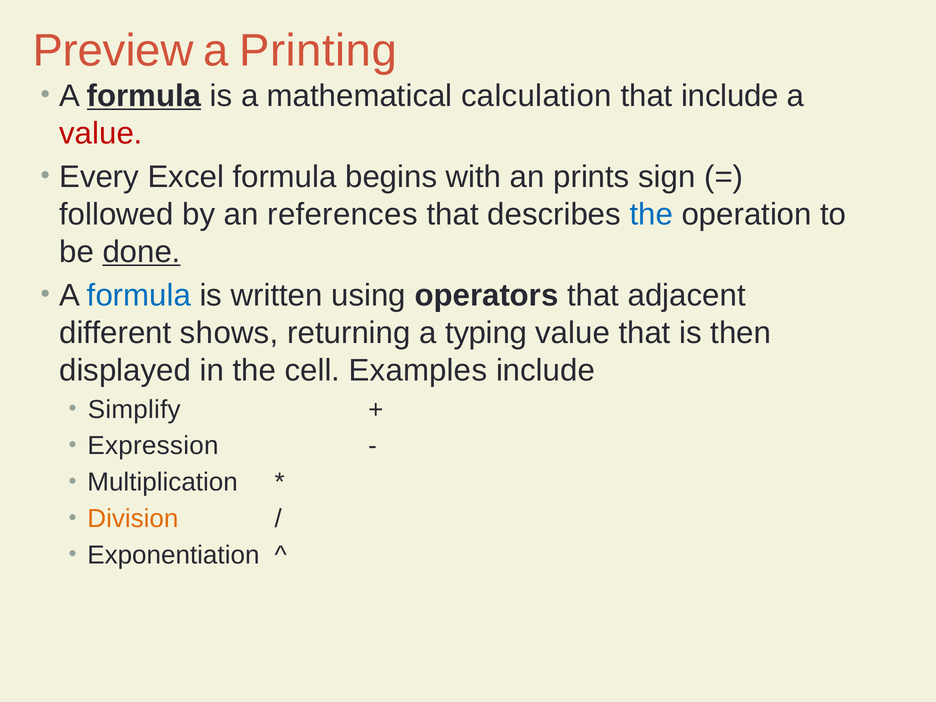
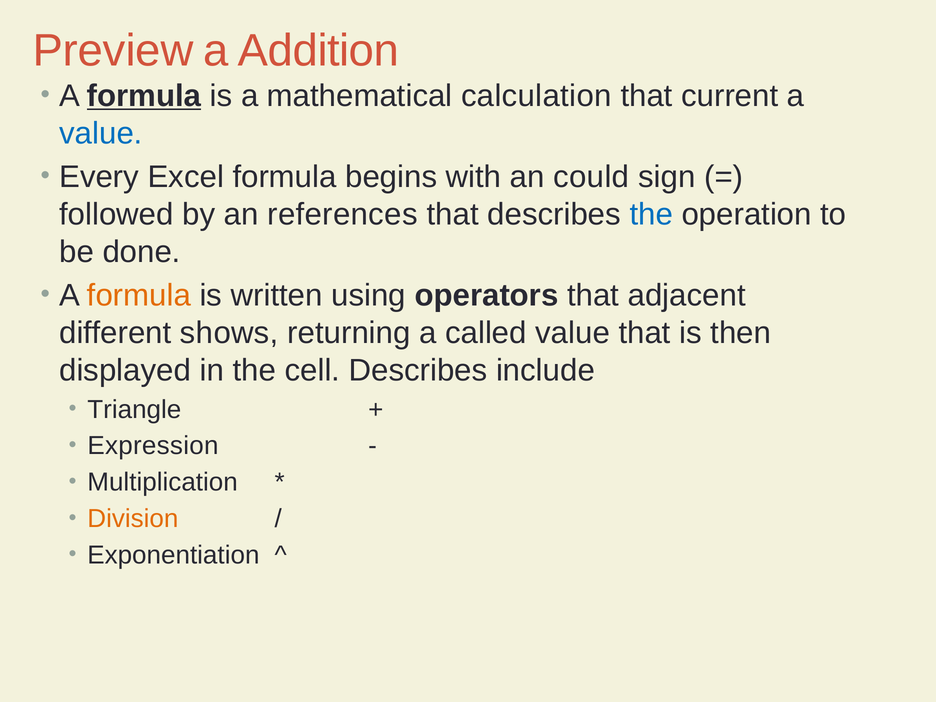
Printing: Printing -> Addition (319, 51)
that include: include -> current (730, 96)
value colour: red -> blue (101, 133)
prints: prints -> could (591, 177)
done underline: present -> none (142, 252)
formula colour: blue -> orange (139, 295)
typing: typing -> called (486, 333)
cell Examples: Examples -> Describes (418, 370)
Simplify: Simplify -> Triangle (134, 409)
